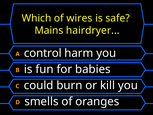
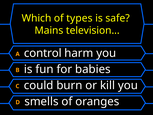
wires: wires -> types (79, 18)
hairdryer: hairdryer -> television (93, 30)
